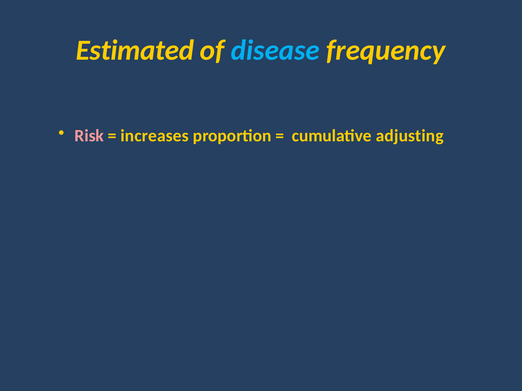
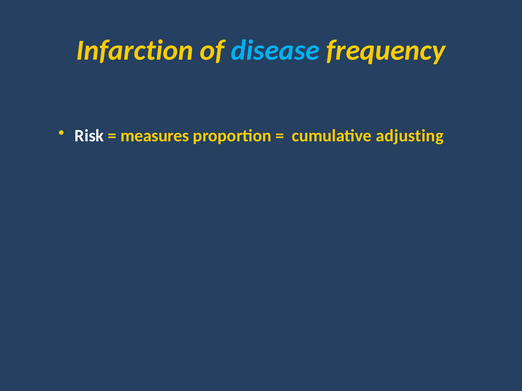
Estimated: Estimated -> Infarction (135, 50)
Risk colour: pink -> white (89, 136)
increases: increases -> measures (155, 136)
